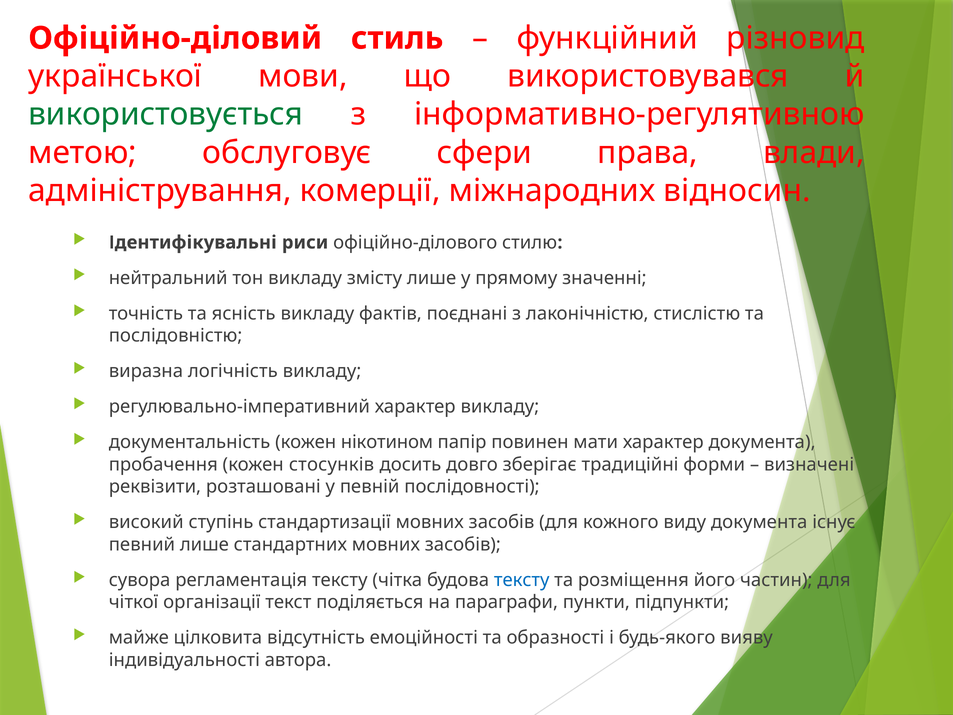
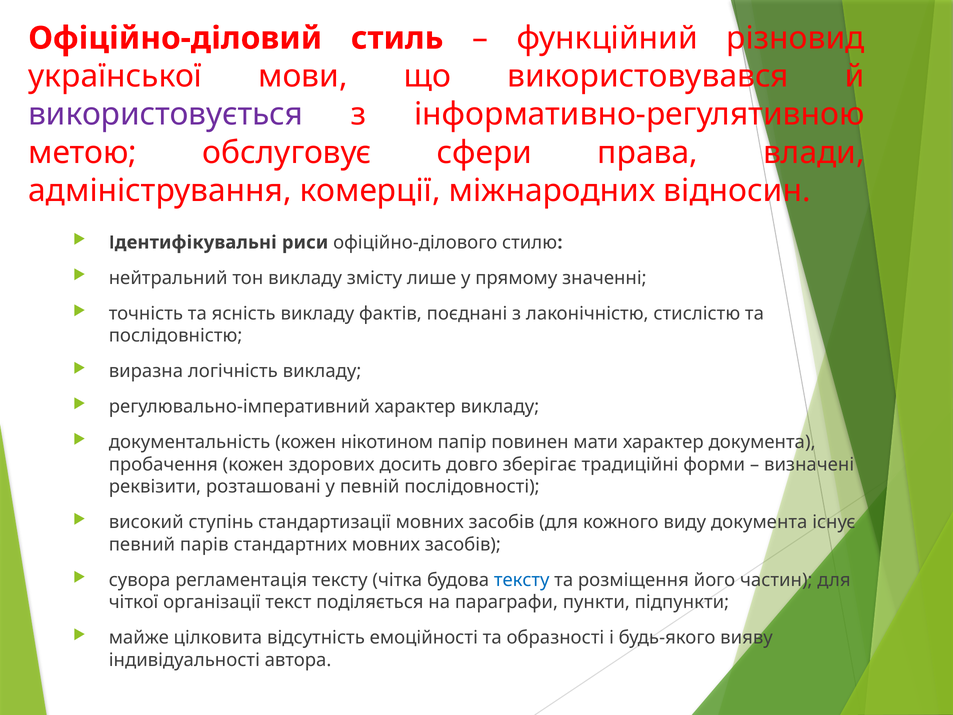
використовується colour: green -> purple (166, 114)
стосунків: стосунків -> здорових (332, 464)
певний лише: лише -> парів (204, 544)
